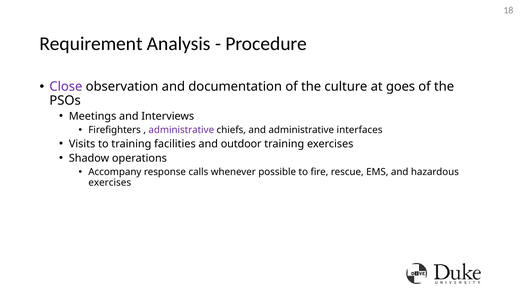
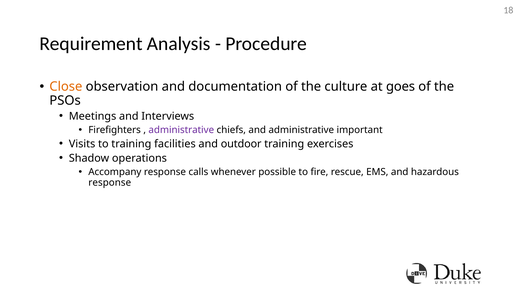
Close colour: purple -> orange (66, 87)
interfaces: interfaces -> important (360, 130)
exercises: exercises -> response (110, 183)
